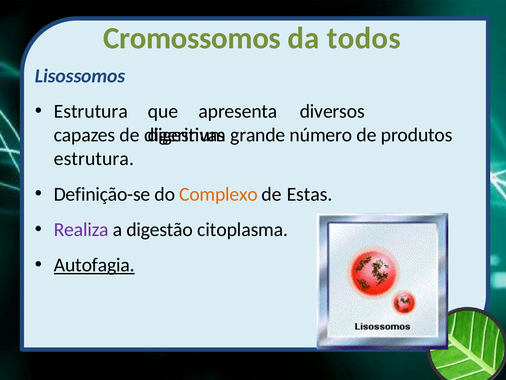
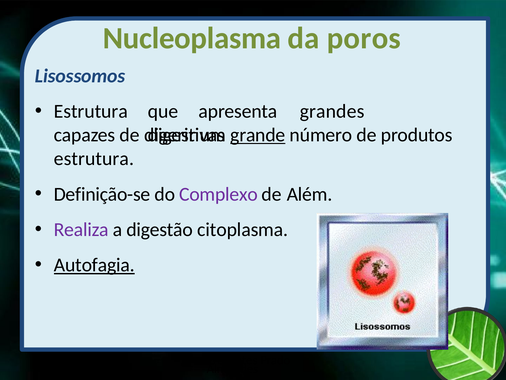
Cromossomos: Cromossomos -> Nucleoplasma (192, 38)
todos: todos -> poros (364, 38)
diversos: diversos -> grandes (332, 111)
grande underline: none -> present (258, 135)
Complexo colour: orange -> purple (218, 194)
Estas: Estas -> Além (310, 194)
